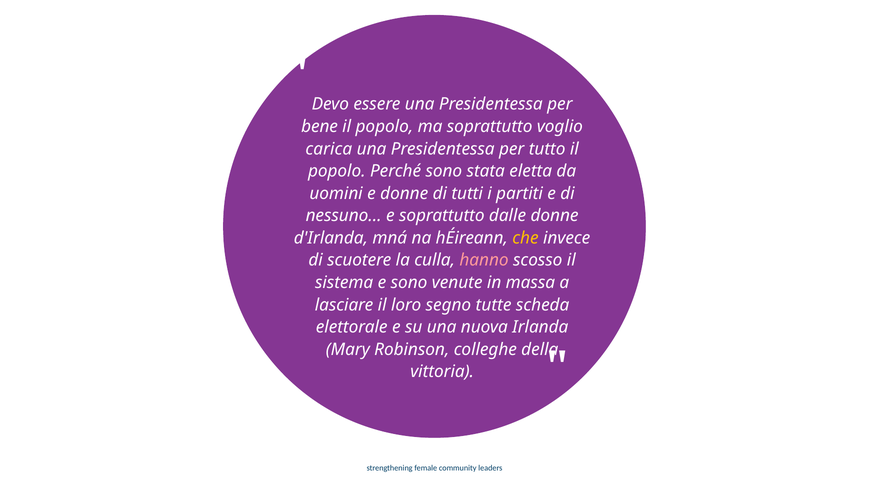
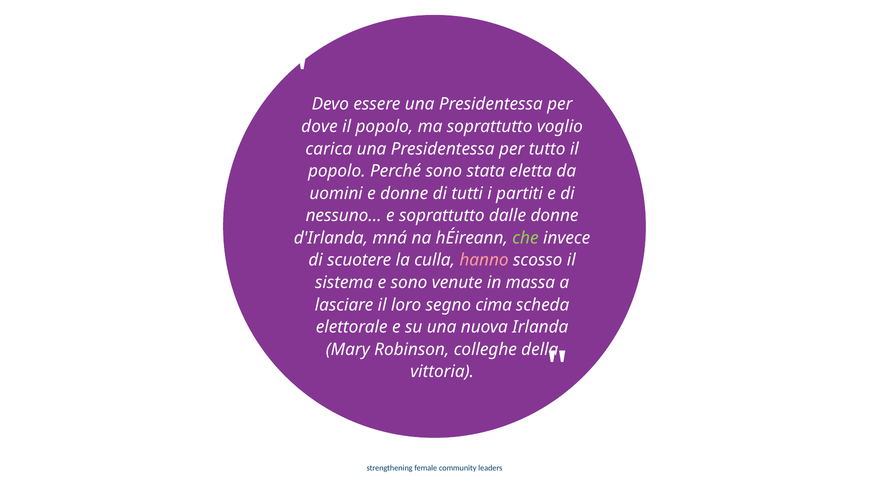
bene: bene -> dove (319, 127)
che colour: yellow -> light green (525, 238)
tutte: tutte -> cima (494, 305)
